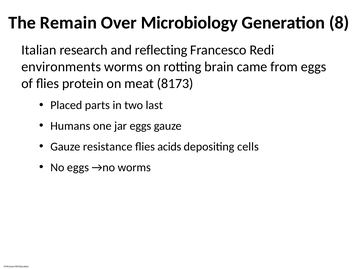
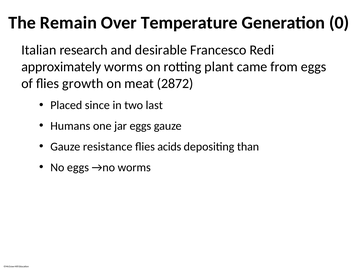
Microbiology: Microbiology -> Temperature (189, 23)
8: 8 -> 0 (339, 23)
reflecting: reflecting -> desirable (161, 50)
environments: environments -> approximately (61, 67)
brain: brain -> plant (219, 67)
protein: protein -> growth (83, 83)
8173: 8173 -> 2872 (175, 83)
parts: parts -> since (97, 105)
cells: cells -> than (248, 146)
